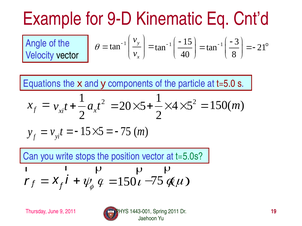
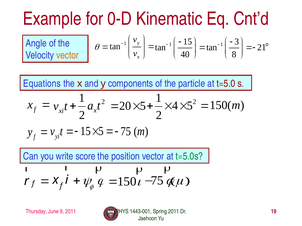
9-D: 9-D -> 0-D (120, 19)
vector colour: black -> orange (67, 56)
stops: stops -> score (85, 157)
